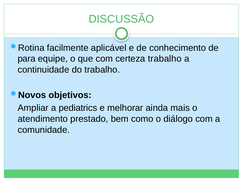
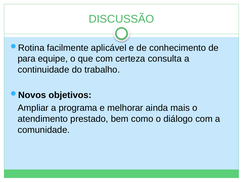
certeza trabalho: trabalho -> consulta (165, 59)
pediatrics: pediatrics -> programa (78, 108)
